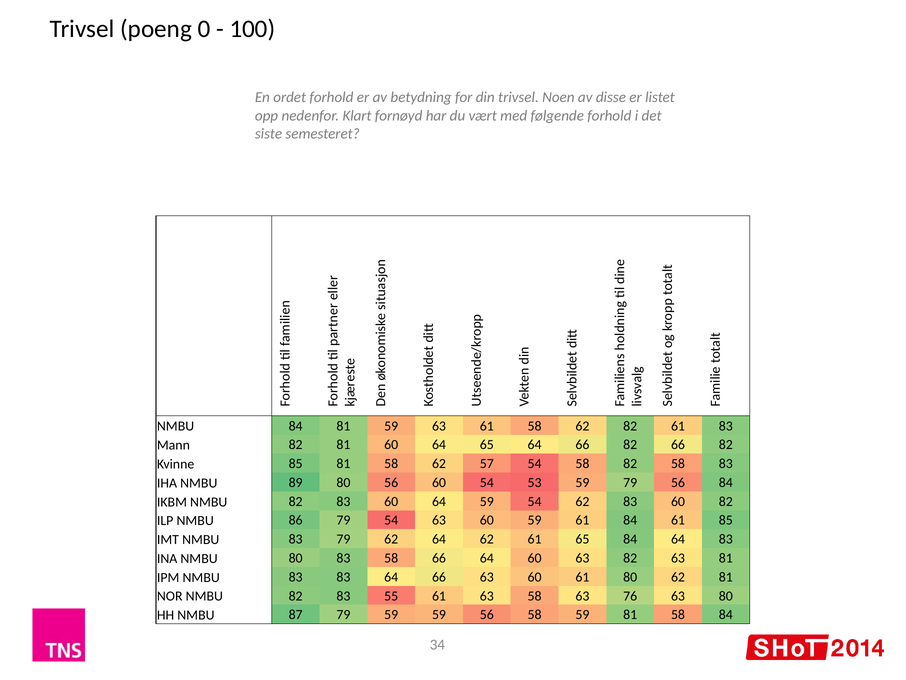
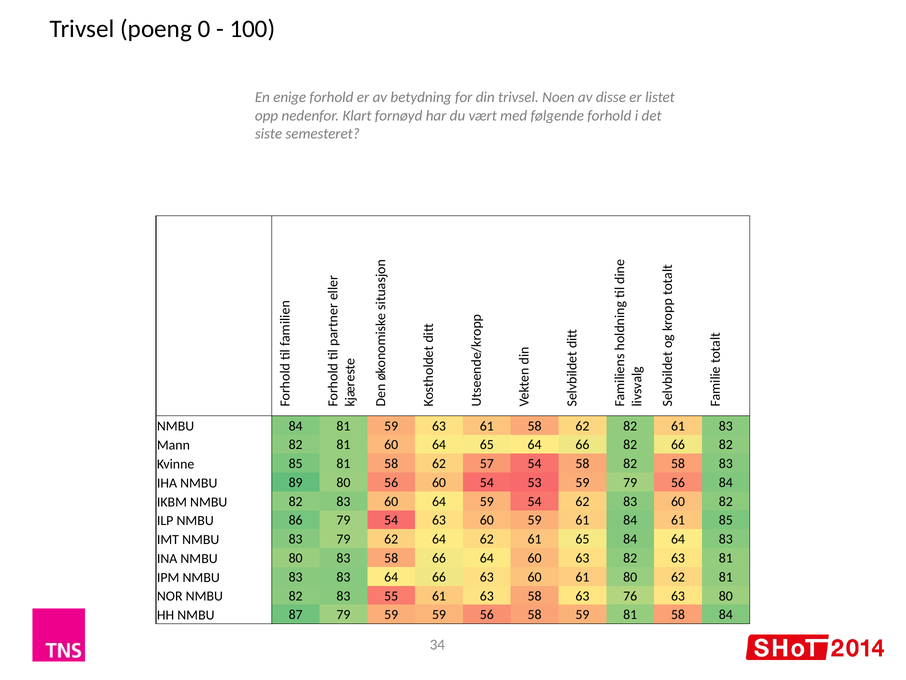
ordet: ordet -> enige (290, 97)
